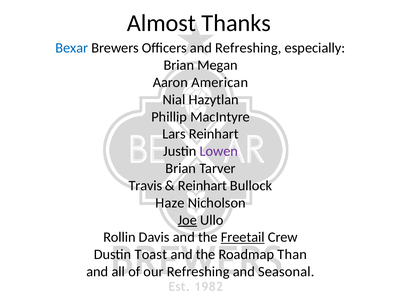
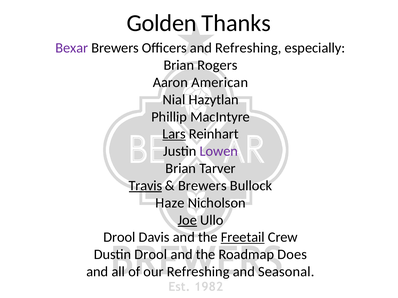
Almost: Almost -> Golden (162, 23)
Bexar colour: blue -> purple (72, 48)
Megan: Megan -> Rogers (217, 65)
Lars underline: none -> present (174, 134)
Travis underline: none -> present (145, 186)
Reinhart: Reinhart -> Brewers (202, 186)
Rollin: Rollin -> Drool (119, 238)
Dustin Toast: Toast -> Drool (151, 255)
Than: Than -> Does (292, 255)
